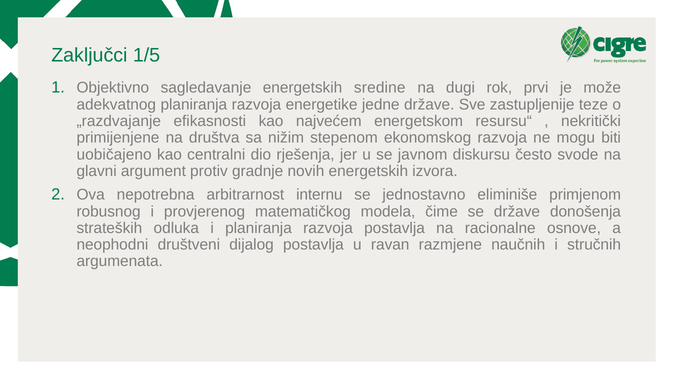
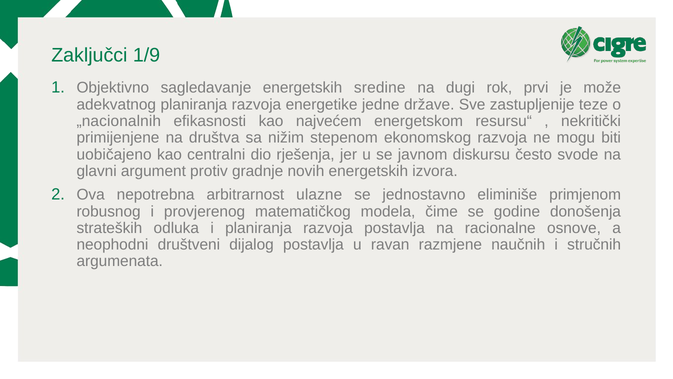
1/5: 1/5 -> 1/9 (147, 55)
„razdvajanje: „razdvajanje -> „nacionalnih (119, 121)
internu: internu -> ulazne (319, 195)
se države: države -> godine (517, 211)
